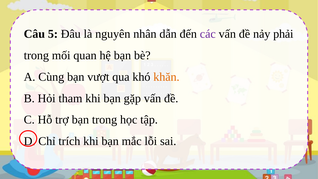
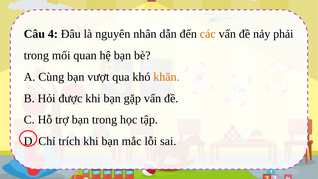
5: 5 -> 4 (53, 34)
các colour: purple -> orange (208, 34)
tham: tham -> được (70, 98)
